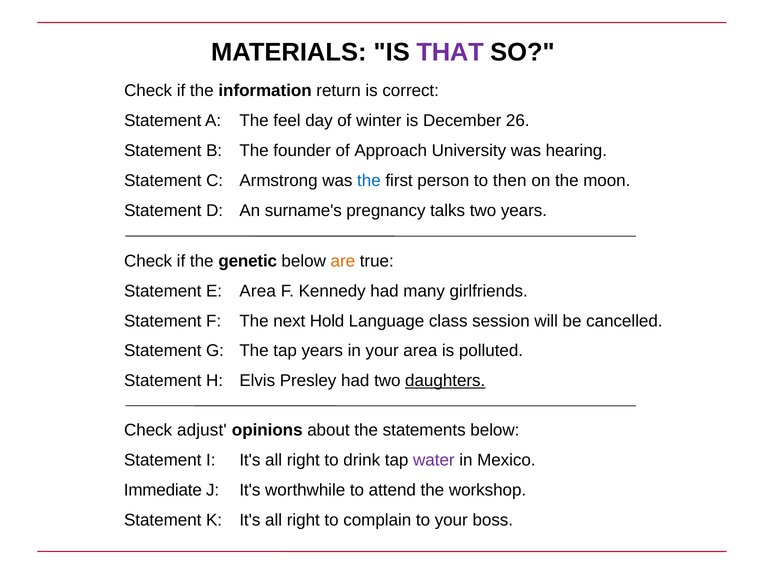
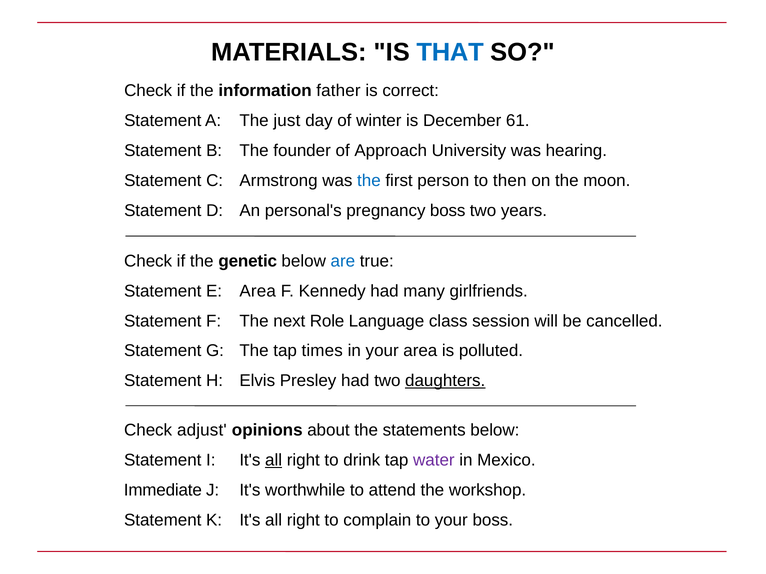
THAT colour: purple -> blue (450, 52)
return: return -> father (339, 91)
feel: feel -> just (287, 121)
26: 26 -> 61 (518, 121)
surname's: surname's -> personal's (303, 211)
pregnancy talks: talks -> boss (448, 211)
are colour: orange -> blue (343, 261)
Hold: Hold -> Role (327, 321)
tap years: years -> times (322, 351)
all underline: none -> present (274, 461)
